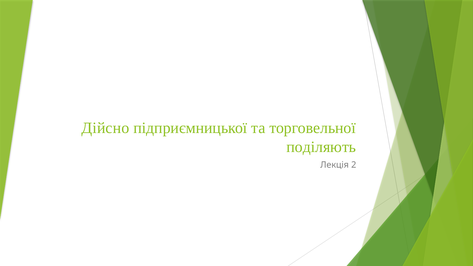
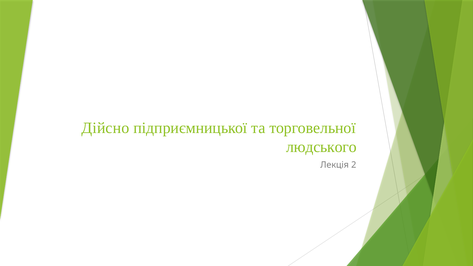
поділяють: поділяють -> людського (321, 147)
